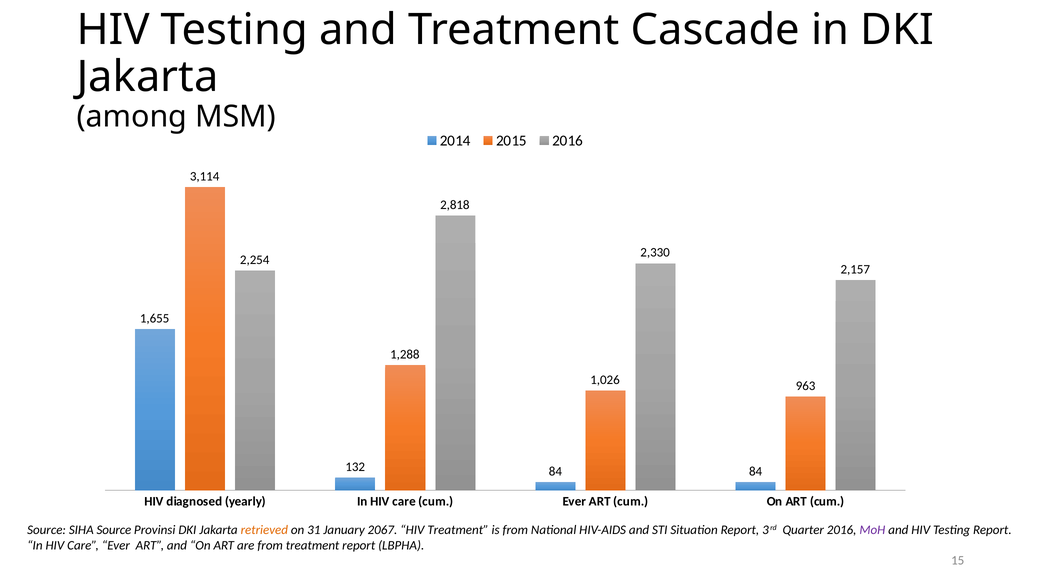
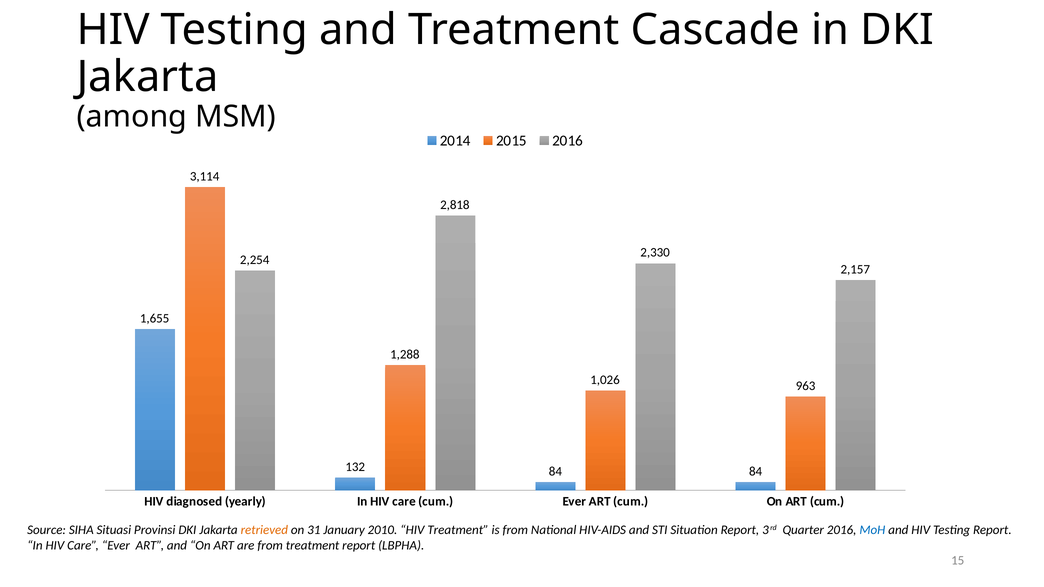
SIHA Source: Source -> Situasi (114, 530)
2067: 2067 -> 2010 (382, 530)
MoH colour: purple -> blue (872, 530)
